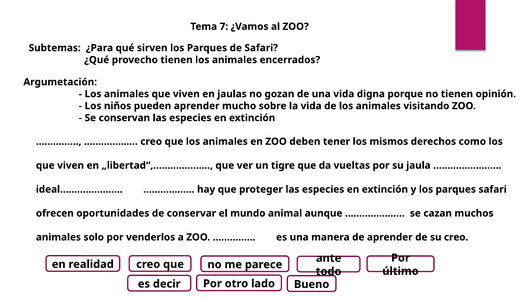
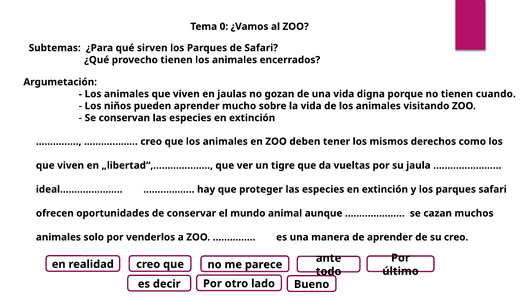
7: 7 -> 0 (224, 27)
opinión: opinión -> cuando (496, 94)
